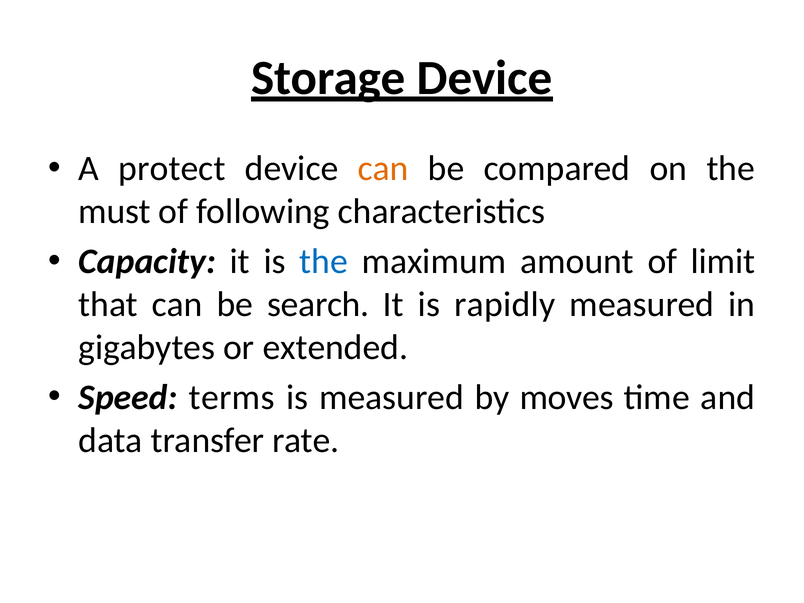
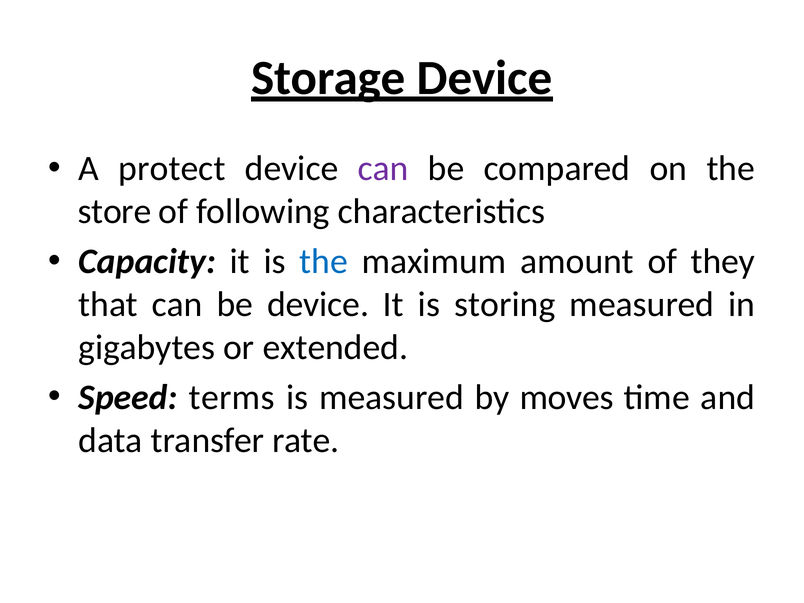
can colour: orange -> purple (383, 169)
must: must -> store (115, 212)
limit: limit -> they (723, 262)
be search: search -> device (318, 304)
rapidly: rapidly -> storing (505, 304)
